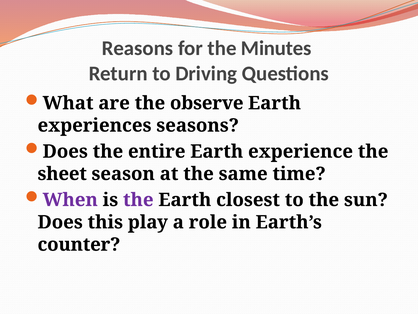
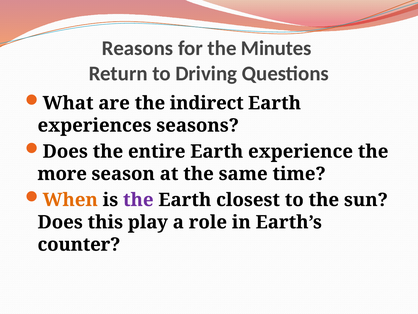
observe: observe -> indirect (207, 103)
sheet: sheet -> more (62, 174)
When colour: purple -> orange (70, 200)
